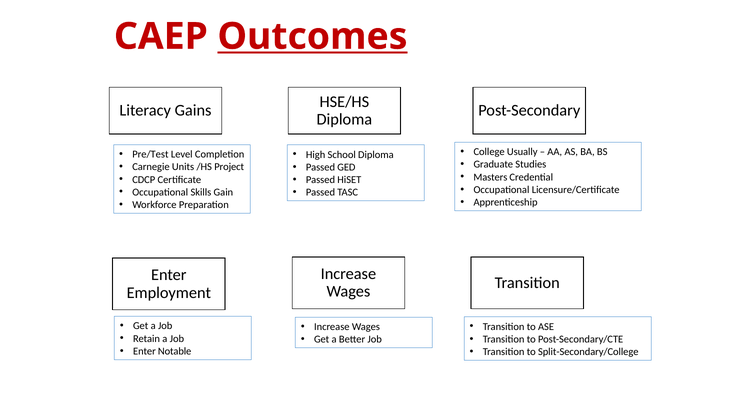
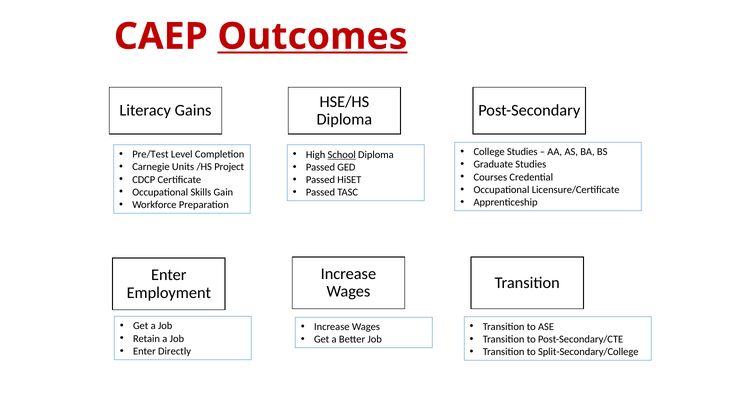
College Usually: Usually -> Studies (522, 152)
School underline: none -> present (342, 155)
Masters: Masters -> Courses (490, 177)
Notable: Notable -> Directly (175, 351)
